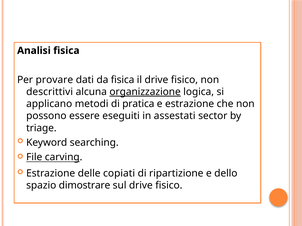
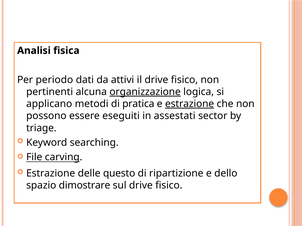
provare: provare -> periodo (54, 80)
da fisica: fisica -> attivi (123, 80)
descrittivi: descrittivi -> pertinenti (50, 92)
estrazione underline: none -> present (190, 104)
copiati: copiati -> questo (119, 174)
